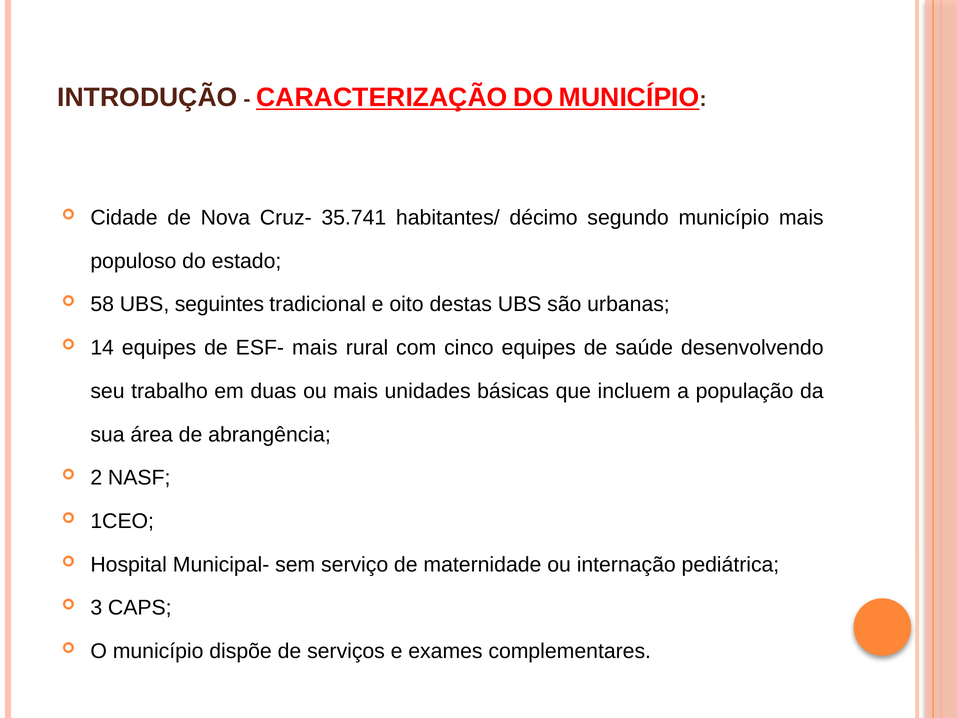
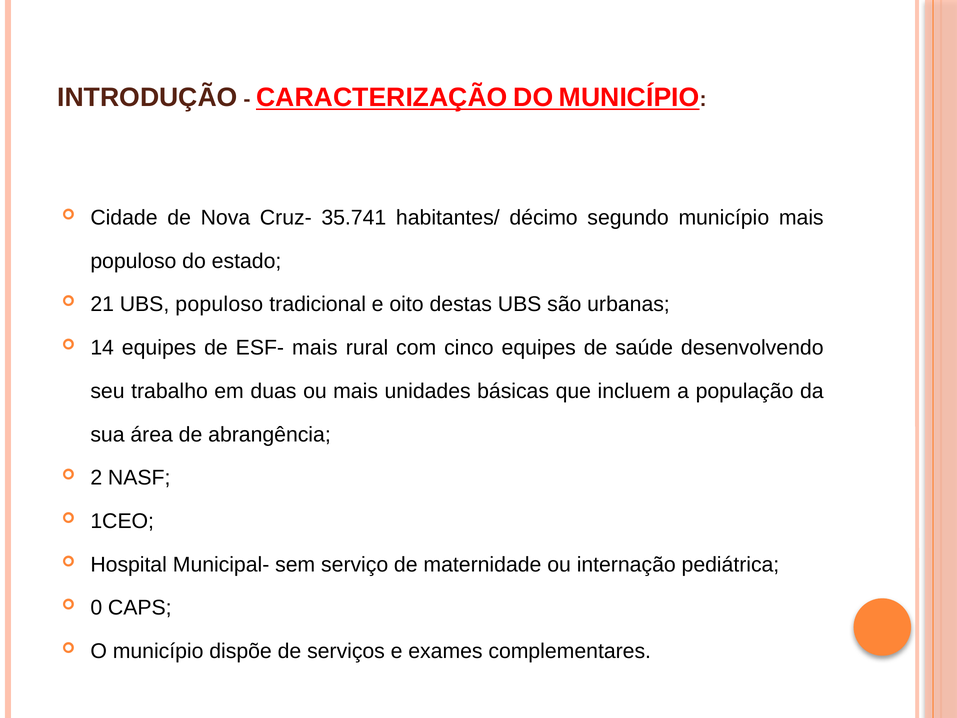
58: 58 -> 21 (102, 304)
UBS seguintes: seguintes -> populoso (219, 304)
3: 3 -> 0 (96, 608)
